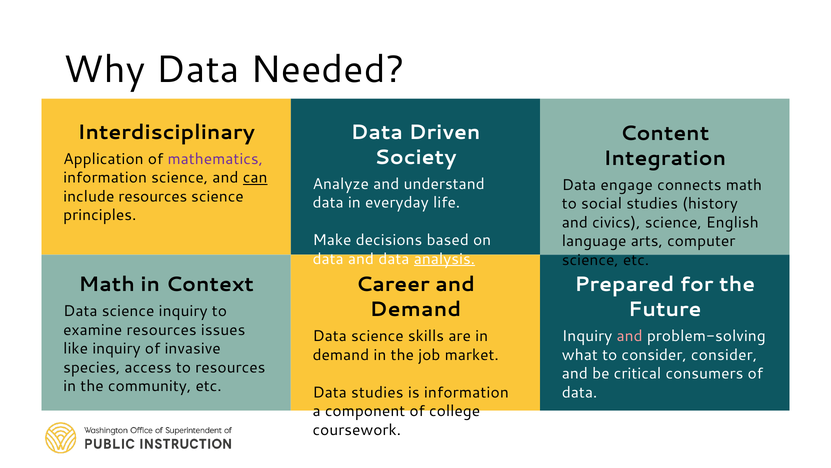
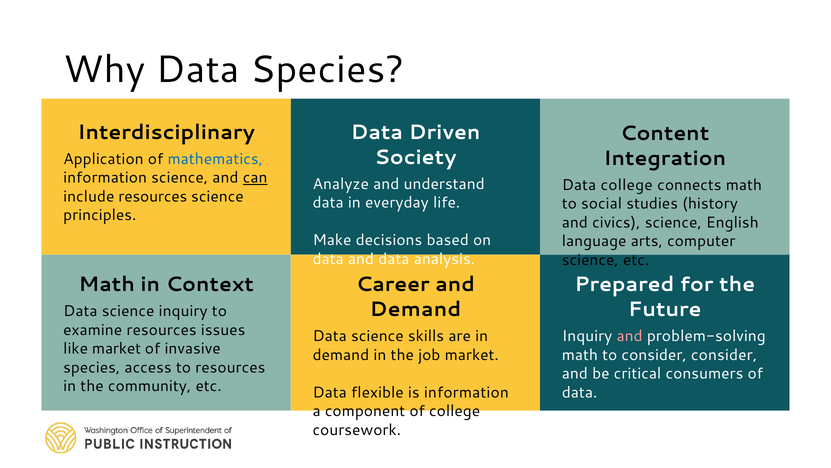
Data Needed: Needed -> Species (328, 70)
mathematics colour: purple -> blue (215, 159)
Data engage: engage -> college (627, 185)
analysis underline: present -> none (444, 259)
like inquiry: inquiry -> market (117, 348)
what: what -> math (580, 355)
Data studies: studies -> flexible (377, 392)
